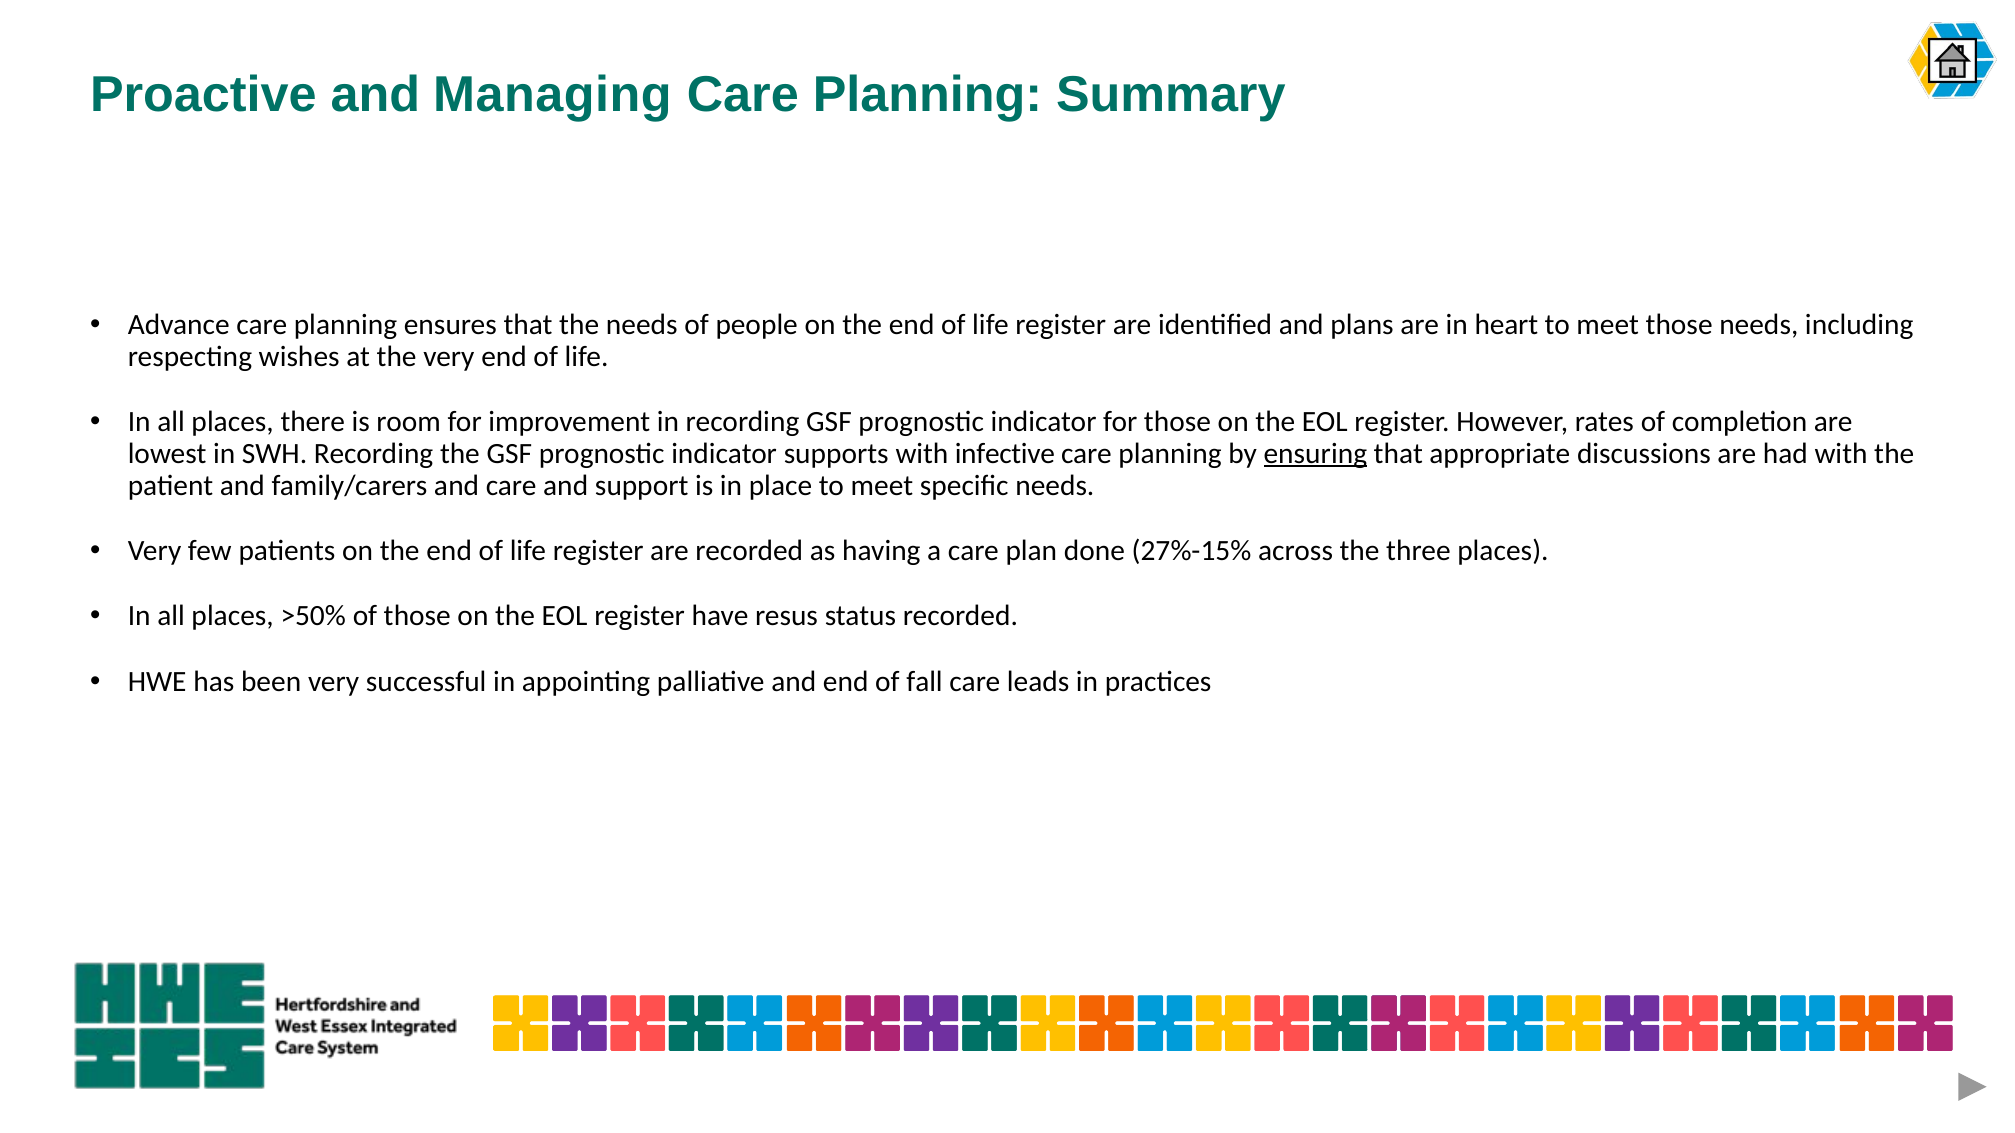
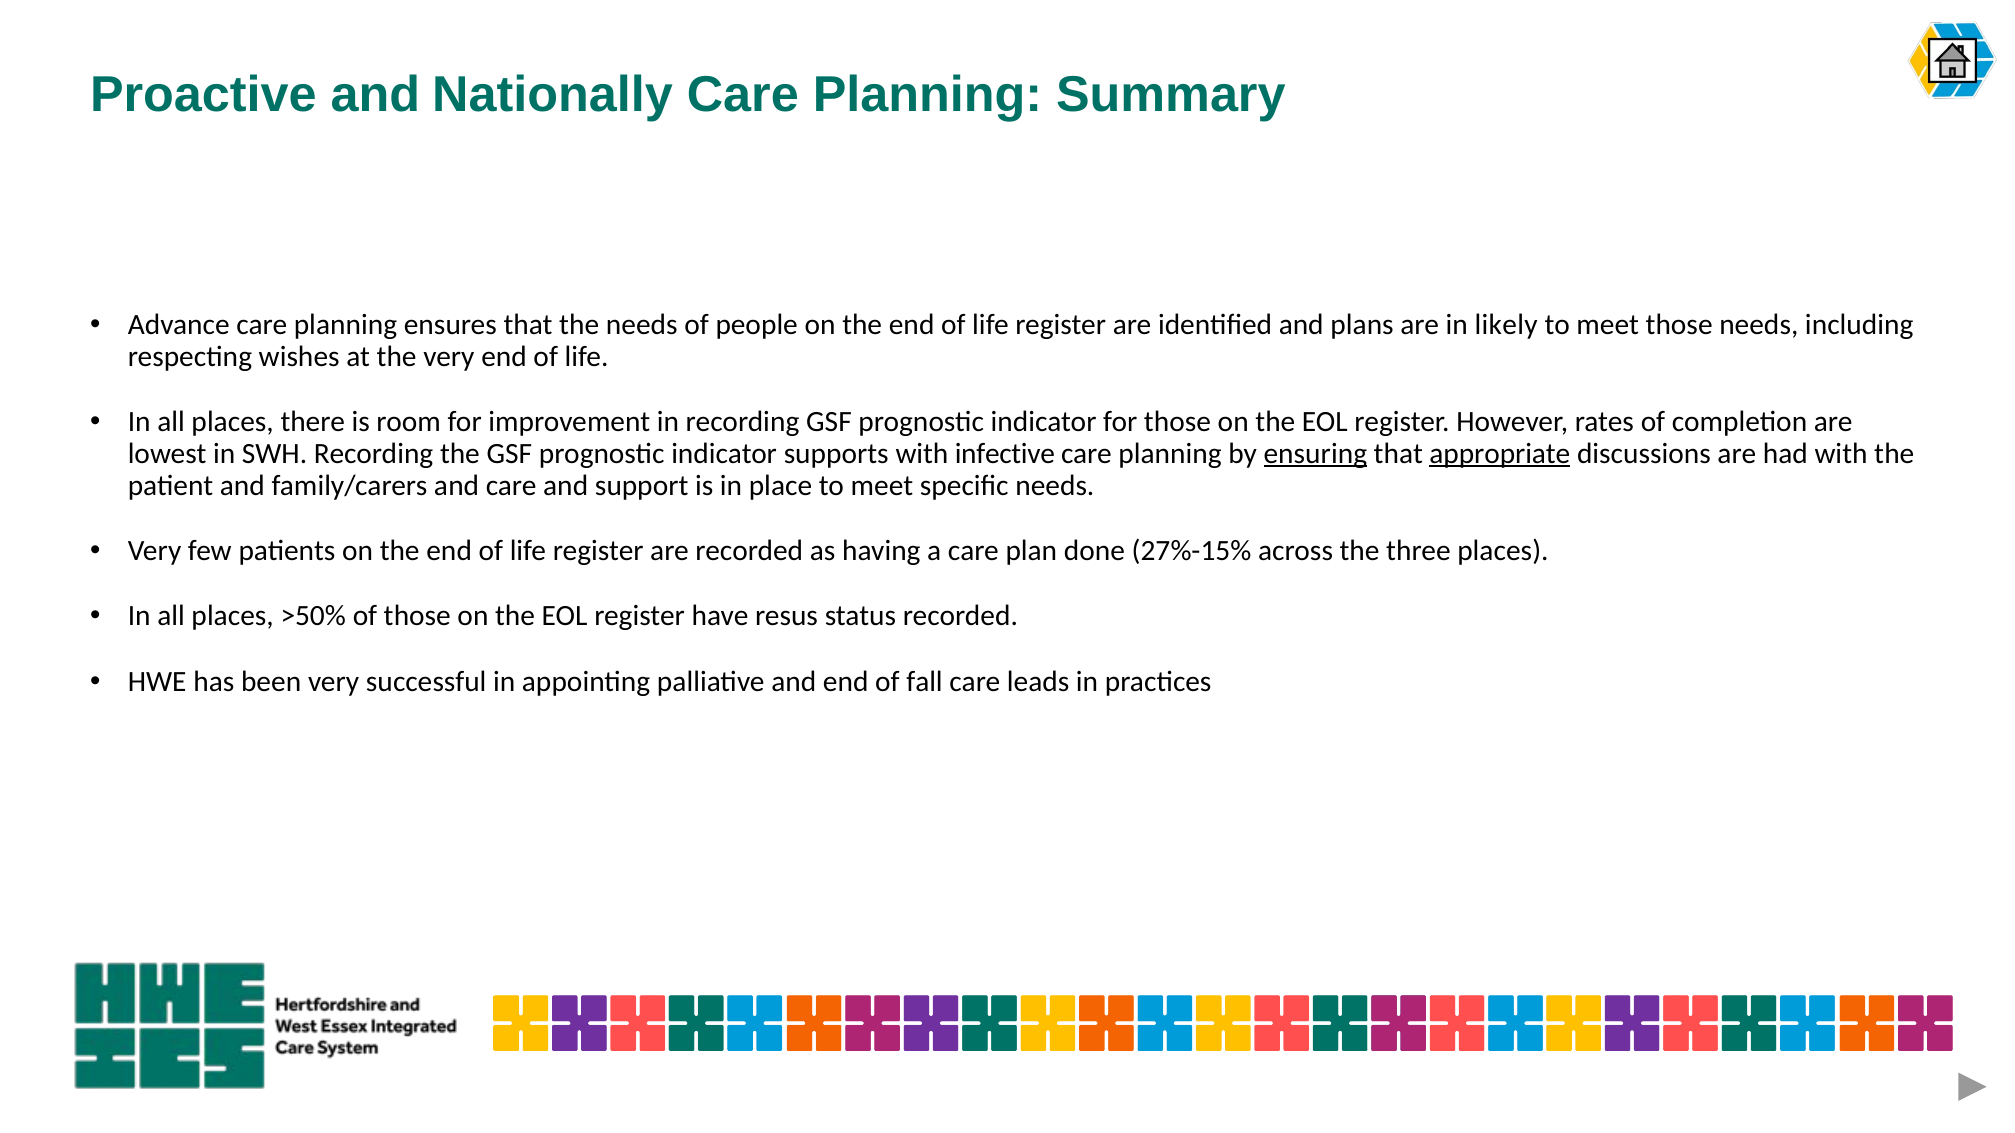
Managing: Managing -> Nationally (553, 95)
heart: heart -> likely (1506, 325)
appropriate underline: none -> present (1500, 454)
